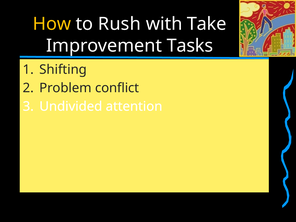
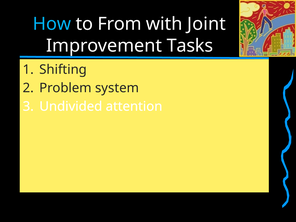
How colour: yellow -> light blue (52, 24)
Rush: Rush -> From (120, 24)
Take: Take -> Joint (207, 24)
conflict: conflict -> system (117, 88)
